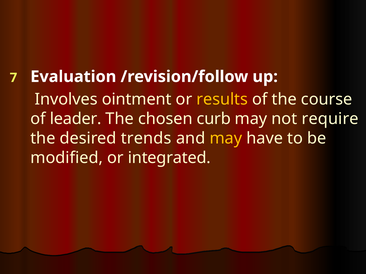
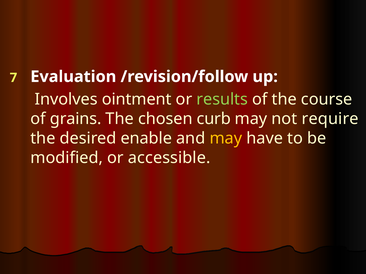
results colour: yellow -> light green (222, 100)
leader: leader -> grains (76, 119)
trends: trends -> enable (146, 139)
integrated: integrated -> accessible (169, 158)
